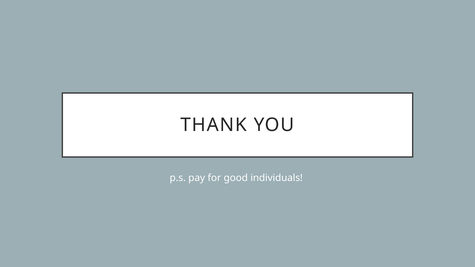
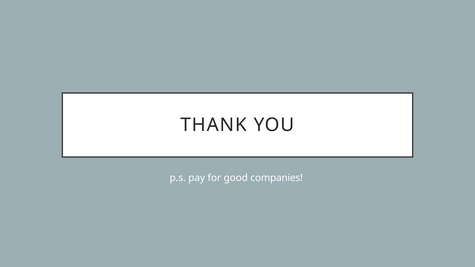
individuals: individuals -> companies (277, 178)
